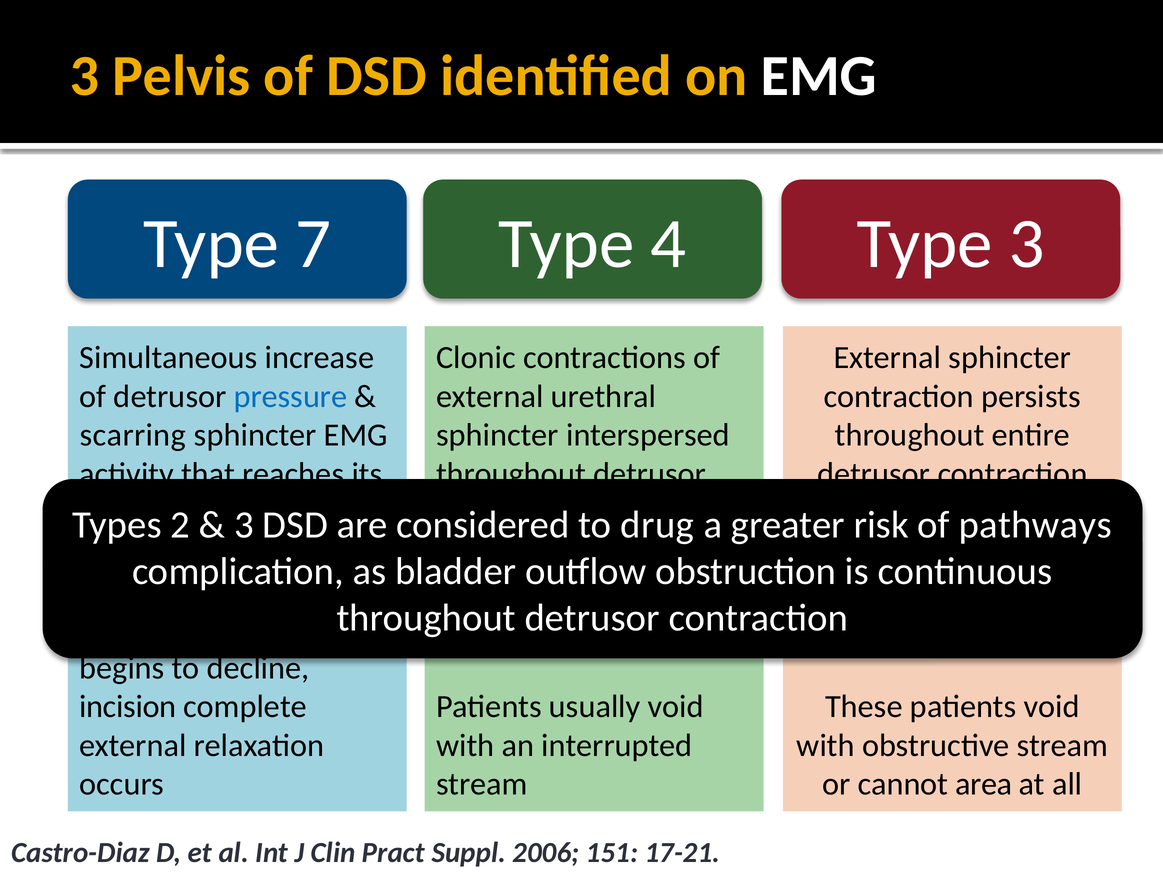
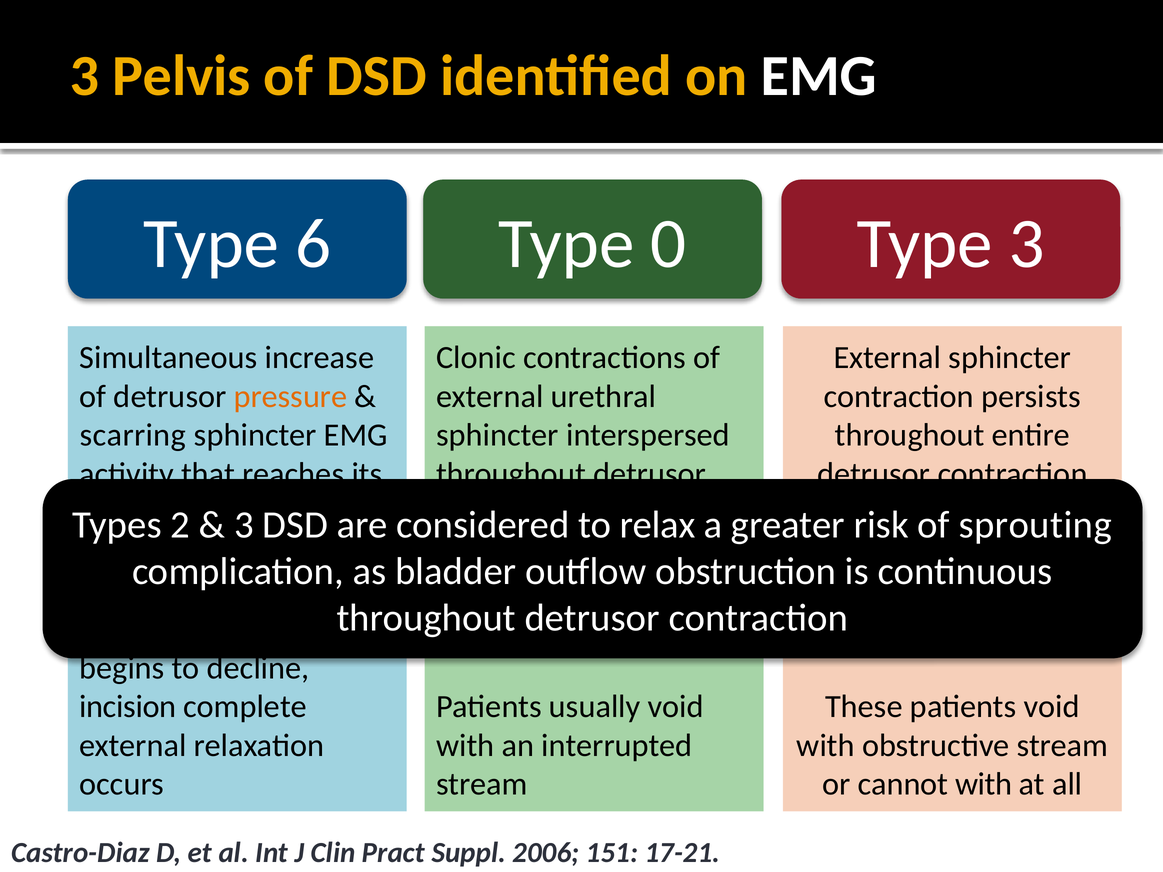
7: 7 -> 6 (313, 244)
4: 4 -> 0 (668, 244)
pressure colour: blue -> orange (290, 397)
drug: drug -> relax (658, 525)
pathways: pathways -> sprouting (1035, 525)
cannot area: area -> with (984, 784)
